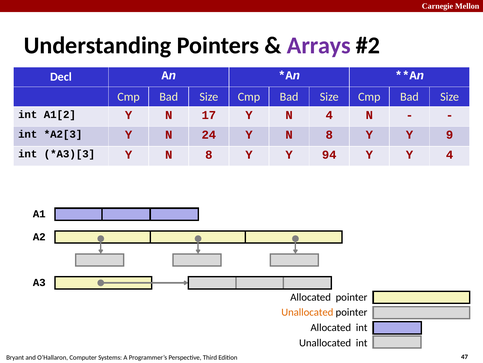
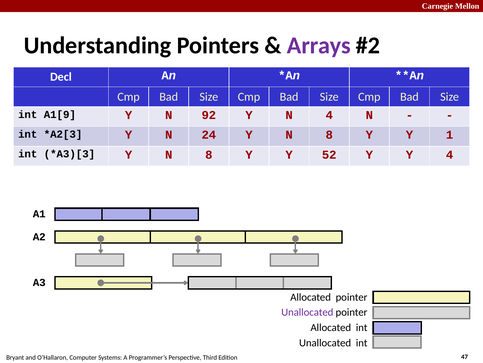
A1[2: A1[2 -> A1[9 (60, 114)
17: 17 -> 92 (209, 115)
9: 9 -> 1 (450, 135)
94: 94 -> 52 (329, 154)
Unallocated colour: orange -> purple (307, 312)
